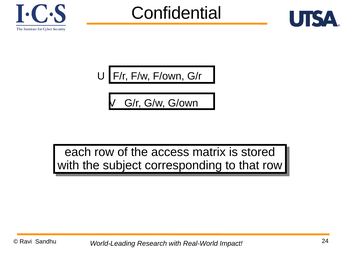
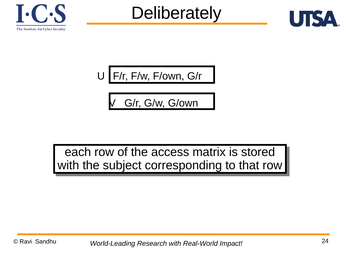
Confidential: Confidential -> Deliberately (177, 13)
